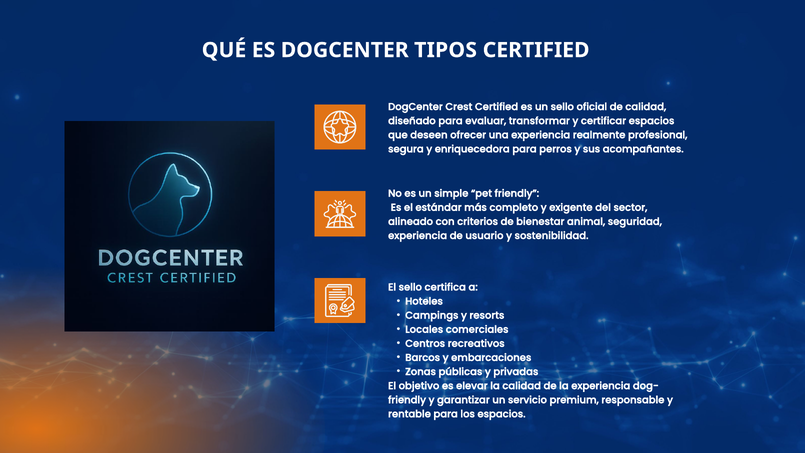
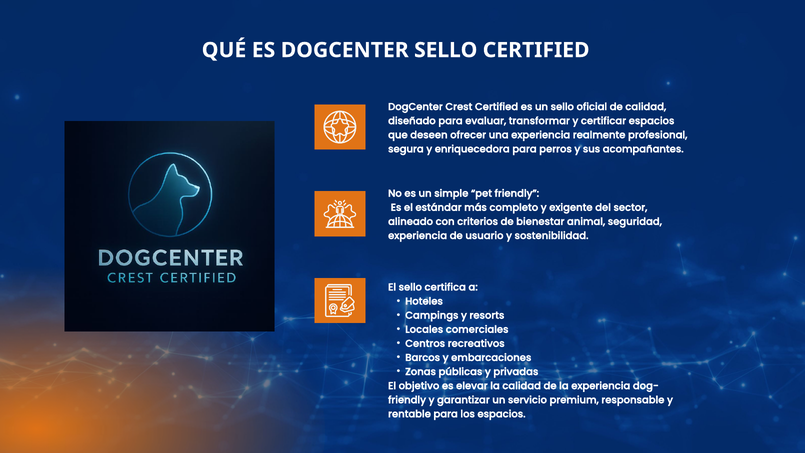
DOGCENTER TIPOS: TIPOS -> SELLO (446, 50)
